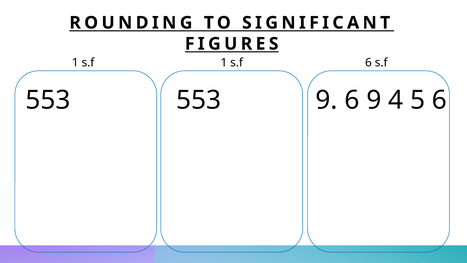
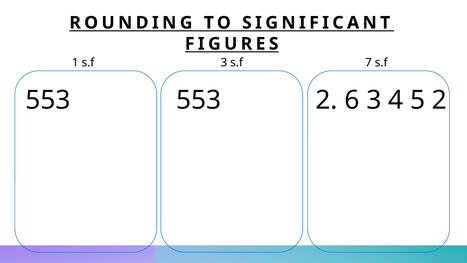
s.f 1: 1 -> 3 (224, 63)
s.f 6: 6 -> 7 (368, 63)
553 9: 9 -> 2 (327, 100)
6 9: 9 -> 3 (374, 100)
5 6: 6 -> 2 (439, 100)
